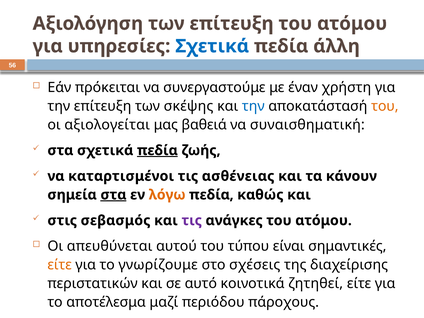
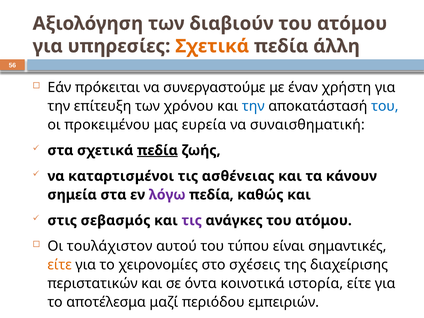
των επίτευξη: επίτευξη -> διαβιούν (232, 24)
Σχετικά colour: blue -> orange (212, 46)
σκέψης: σκέψης -> χρόνου (189, 106)
του colour: orange -> blue (385, 106)
αξιολογείται: αξιολογείται -> προκειμένου (107, 125)
βαθειά: βαθειά -> ευρεία (204, 125)
στα underline: present -> none (113, 195)
λόγω colour: orange -> purple (167, 195)
απευθύνεται: απευθύνεται -> τουλάχιστον (110, 246)
γνωρίζουμε: γνωρίζουμε -> χειρονομίες (158, 265)
αυτό: αυτό -> όντα (201, 284)
ζητηθεί: ζητηθεί -> ιστορία (316, 284)
πάροχους: πάροχους -> εμπειριών (284, 302)
